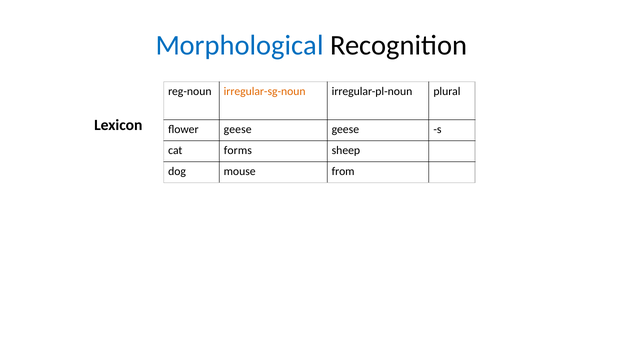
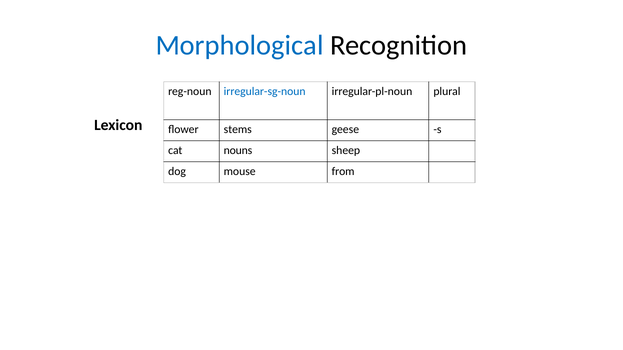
irregular-sg-noun colour: orange -> blue (265, 91)
geese: geese -> stems (238, 129)
forms: forms -> nouns (238, 150)
